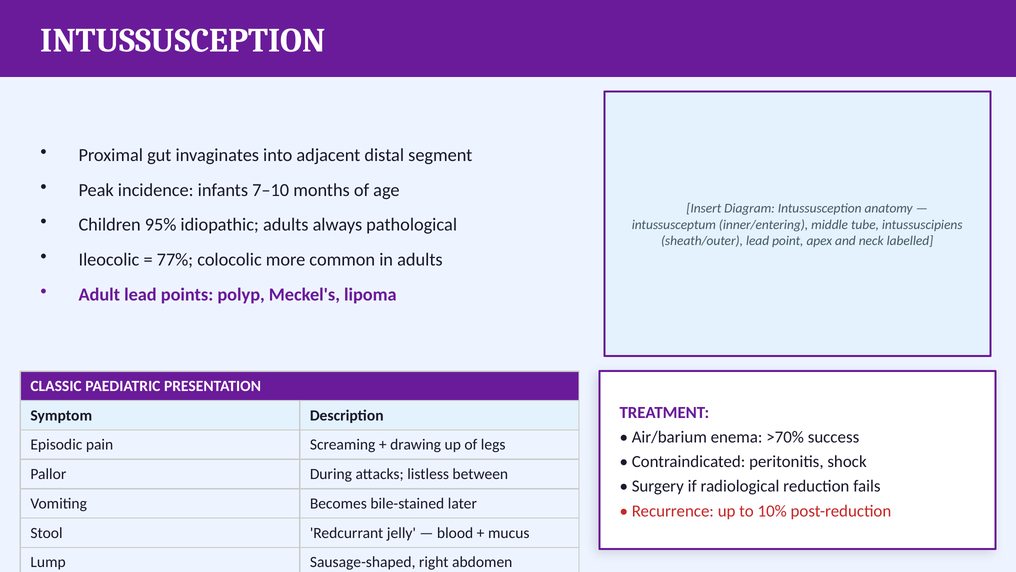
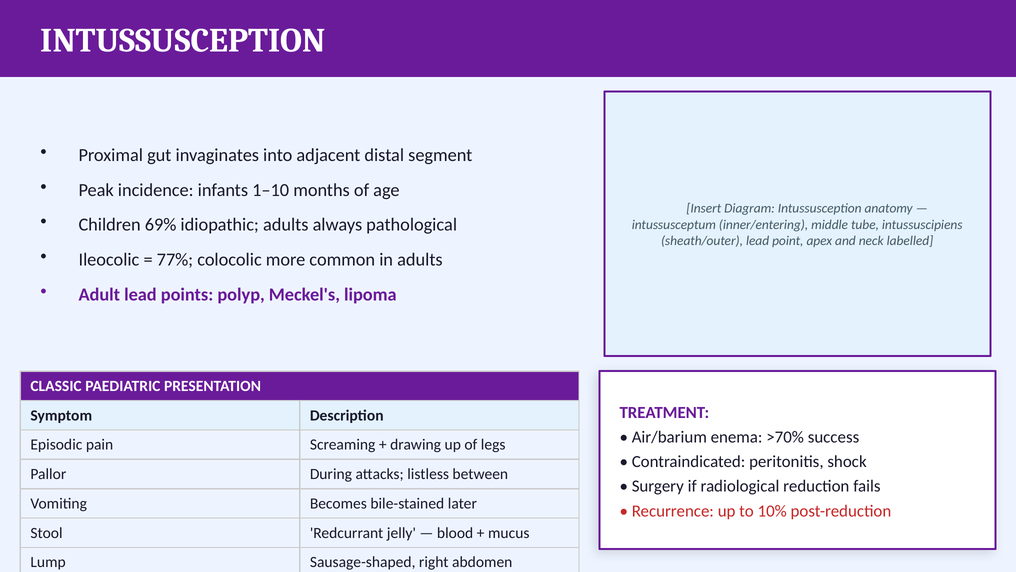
7–10: 7–10 -> 1–10 (271, 190)
95%: 95% -> 69% (161, 225)
